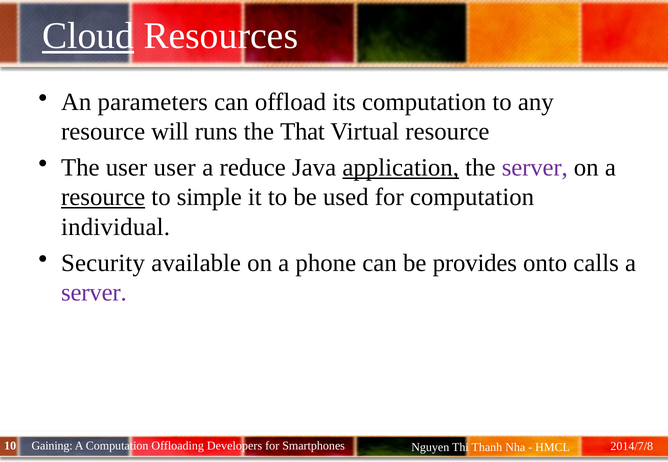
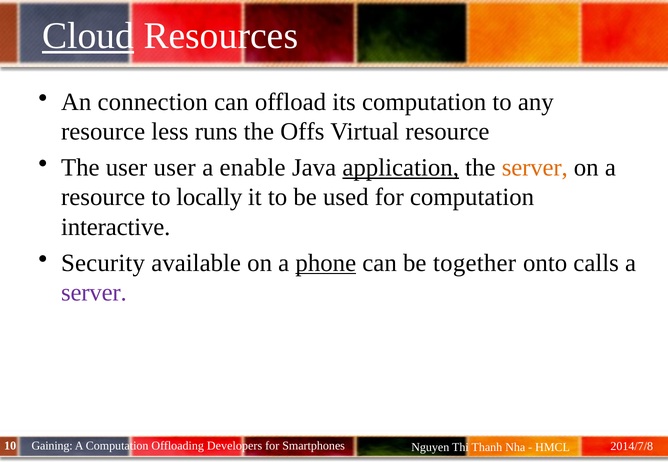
parameters: parameters -> connection (153, 102)
will: will -> less (170, 132)
That: That -> Offs (302, 132)
reduce: reduce -> enable (253, 168)
server colour: purple -> orange (535, 168)
resource underline: present -> none (103, 197)
simple: simple -> locally (209, 197)
individual: individual -> interactive (116, 227)
phone underline: none -> present (326, 263)
provides: provides -> together (475, 263)
